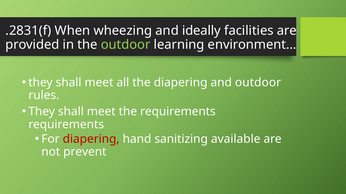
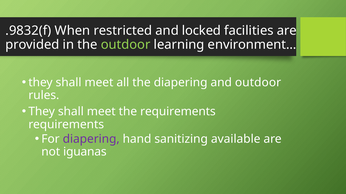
.2831(f: .2831(f -> .9832(f (28, 31)
wheezing: wheezing -> restricted (123, 31)
ideally: ideally -> locked (201, 31)
diapering colour: red -> purple (91, 139)
prevent: prevent -> iguanas (85, 152)
